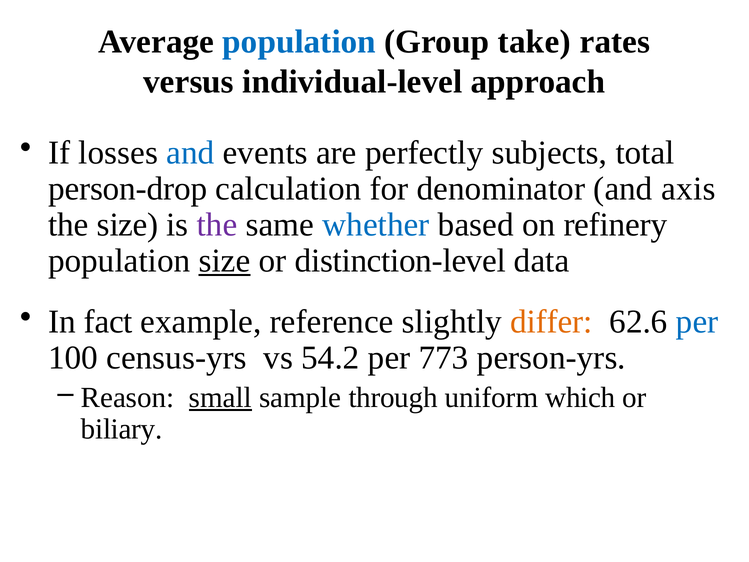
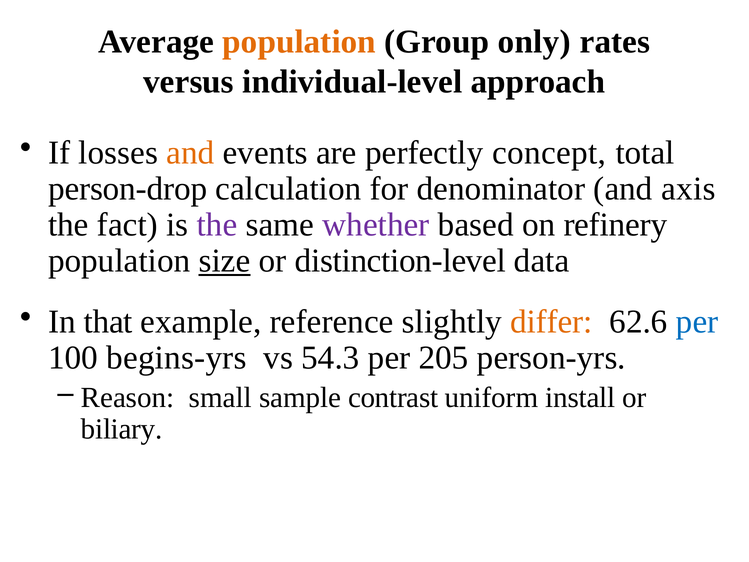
population colour: blue -> orange (299, 42)
take: take -> only (534, 42)
and colour: blue -> orange (190, 153)
subjects: subjects -> concept (549, 153)
the size: size -> fact (127, 225)
whether colour: blue -> purple (376, 225)
fact: fact -> that (108, 322)
census-yrs: census-yrs -> begins-yrs (176, 358)
54.2: 54.2 -> 54.3 (330, 358)
773: 773 -> 205 (444, 358)
small underline: present -> none (220, 397)
through: through -> contrast (393, 397)
which: which -> install (580, 397)
